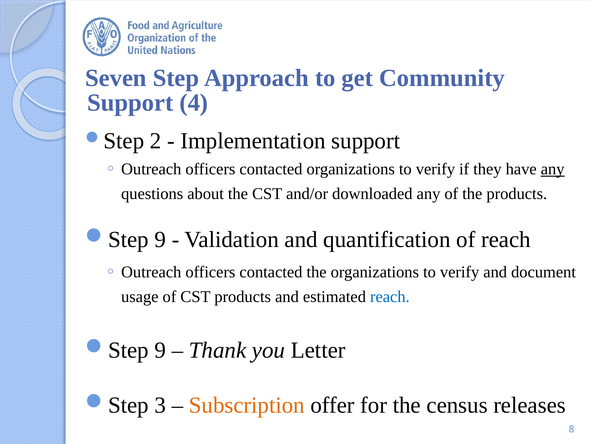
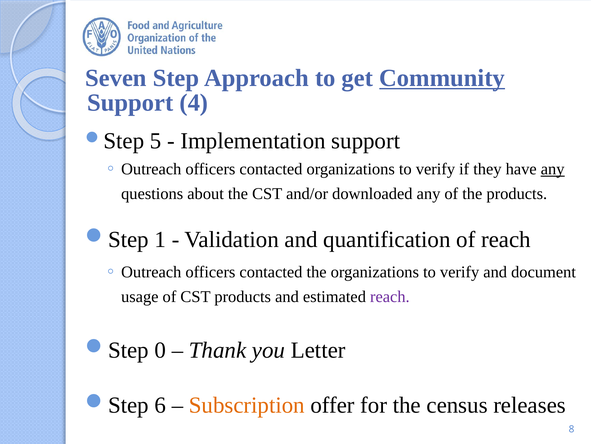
Community underline: none -> present (442, 78)
2: 2 -> 5 (156, 141)
9: 9 -> 1 (160, 239)
reach colour: blue -> purple (390, 296)
9: 9 -> 0 (160, 350)
3: 3 -> 6 (160, 405)
